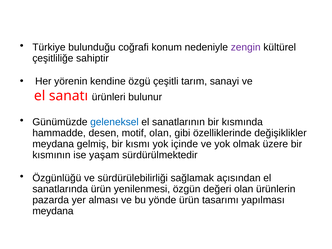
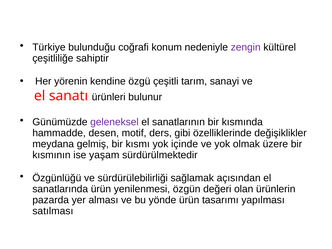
geleneksel colour: blue -> purple (114, 122)
motif olan: olan -> ders (161, 133)
meydana: meydana -> satılması (53, 211)
